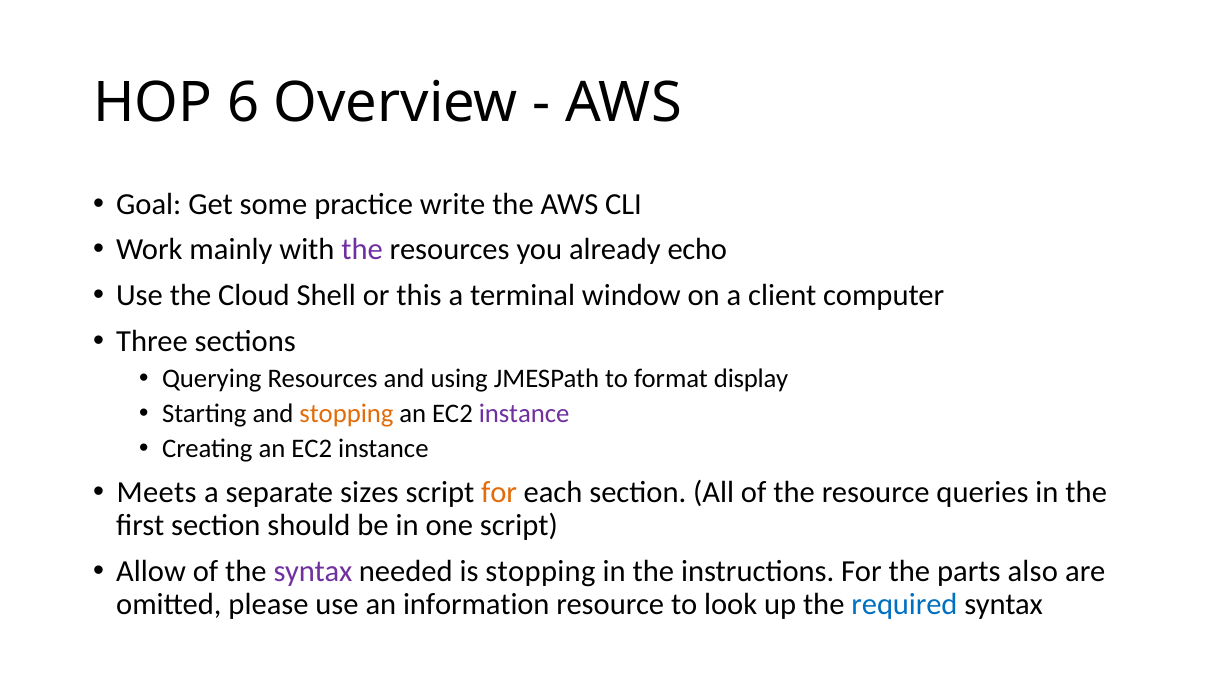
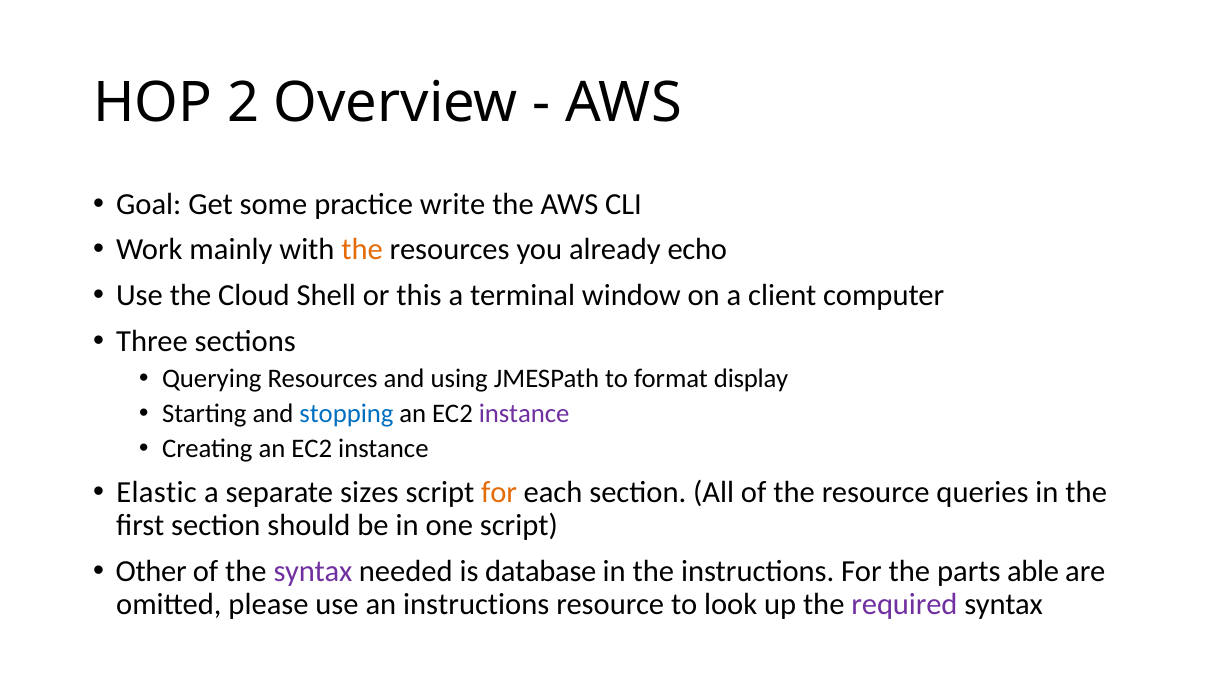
6: 6 -> 2 (243, 103)
the colour: purple -> orange (362, 250)
stopping colour: orange -> blue (346, 414)
Meets: Meets -> Elastic (157, 493)
Allow: Allow -> Other (151, 572)
is stopping: stopping -> database (541, 572)
also: also -> able (1033, 572)
an information: information -> instructions (476, 605)
required colour: blue -> purple (904, 605)
